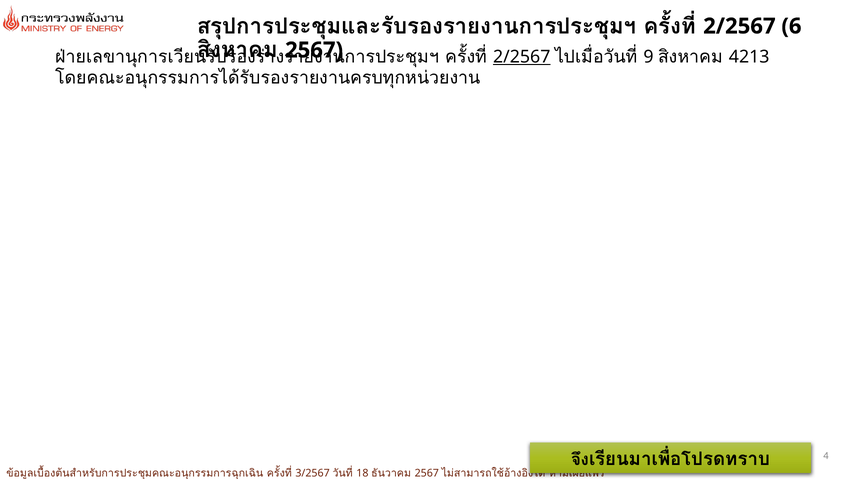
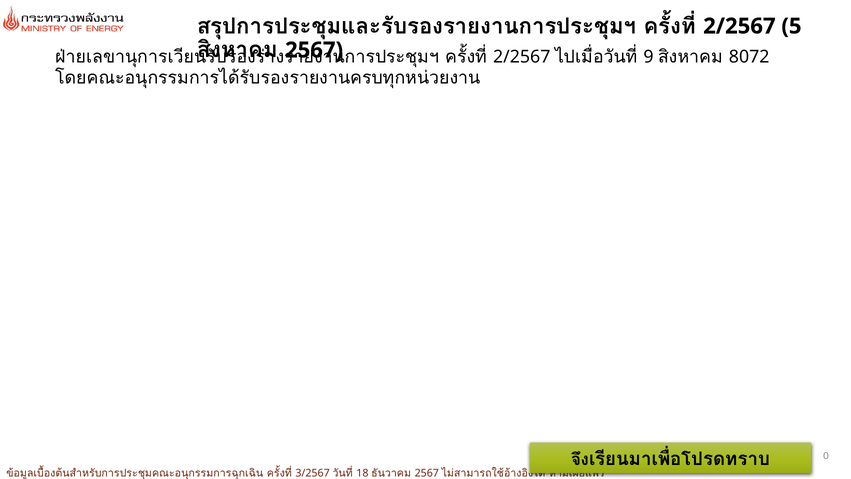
6: 6 -> 5 (791, 26)
2/2567 underline: present -> none (522, 57)
4213: 4213 -> 8072 (749, 57)
4: 4 -> 0 (826, 455)
